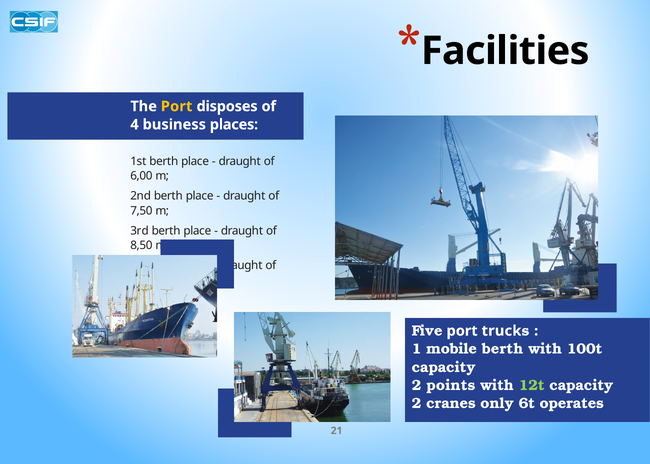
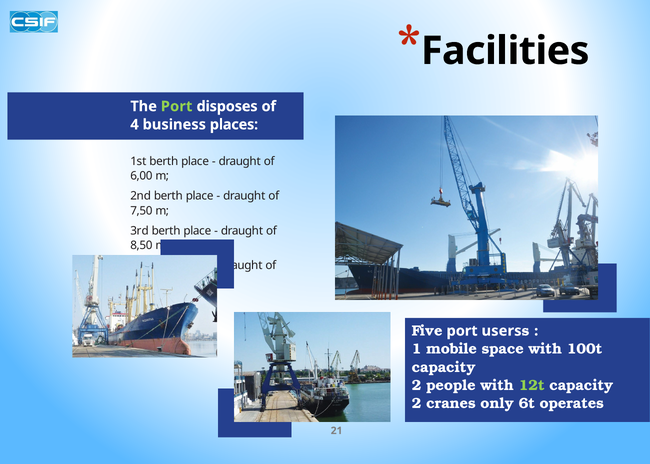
Port colour: yellow -> light green (177, 106)
truck: truck -> users (502, 331)
mobile berth: berth -> space (503, 349)
points: points -> people (451, 385)
